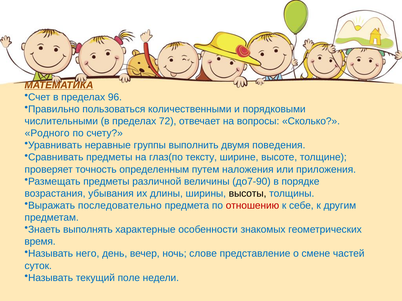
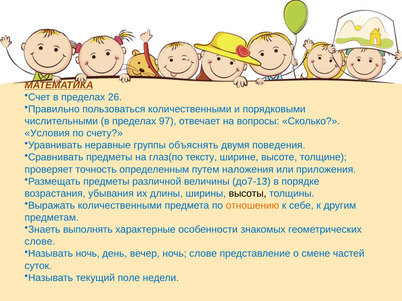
96: 96 -> 26 (115, 97)
72: 72 -> 97 (168, 121)
Родного: Родного -> Условия (47, 133)
выполнить: выполнить -> объяснять (194, 146)
до7-90: до7-90 -> до7-13 (252, 182)
Выражать последовательно: последовательно -> количественными (120, 206)
отношению colour: red -> orange (252, 206)
время: время -> слове (40, 242)
Называть него: него -> ночь (88, 254)
